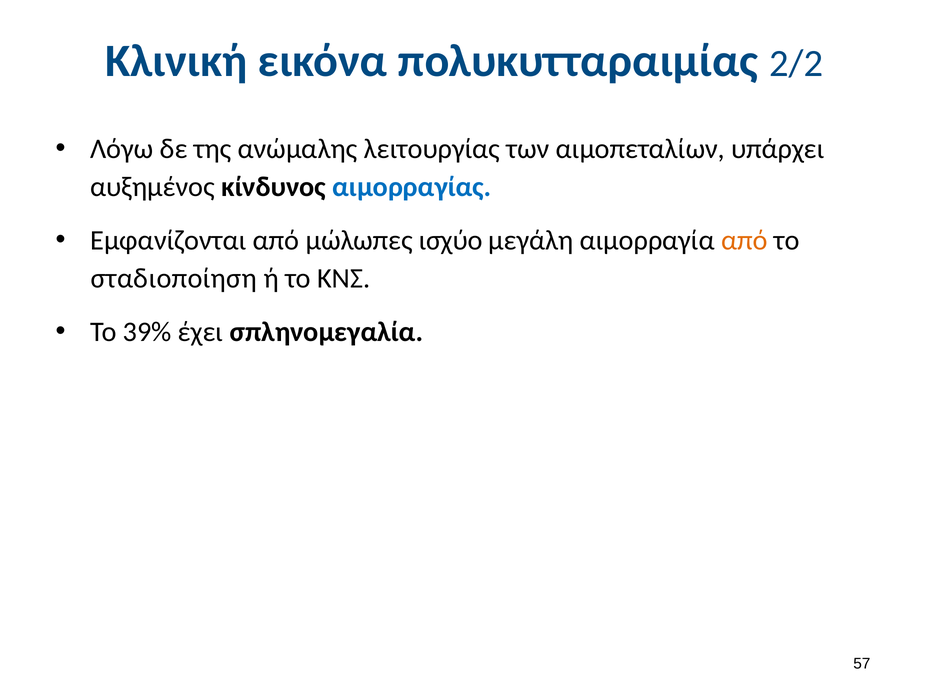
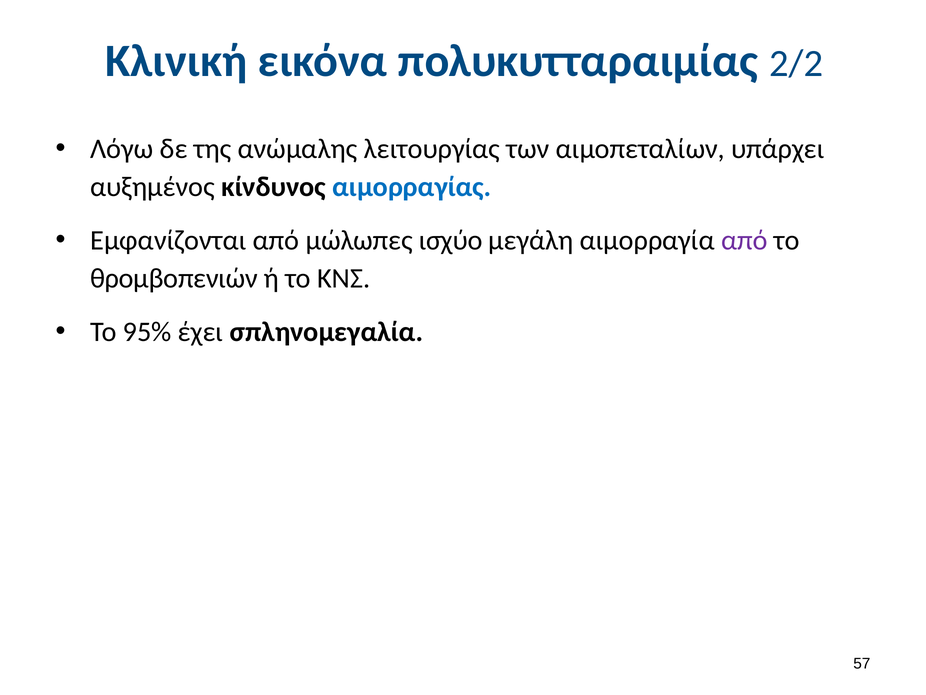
από colour: orange -> purple (744, 240)
σταδιοποίηση: σταδιοποίηση -> θρομβοπενιών (174, 278)
39%: 39% -> 95% (147, 332)
